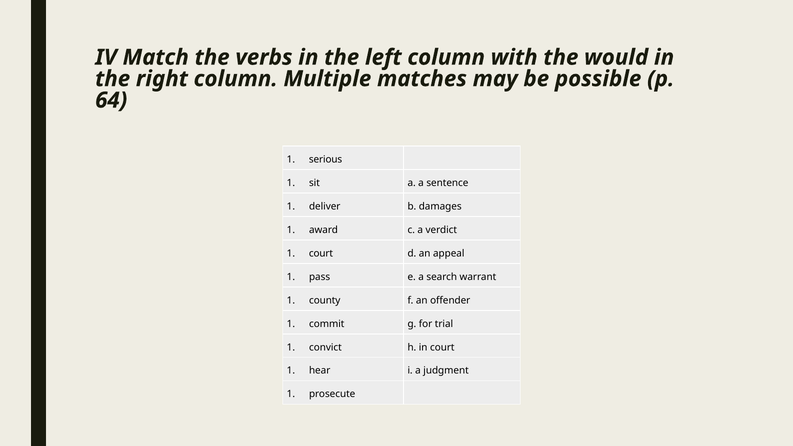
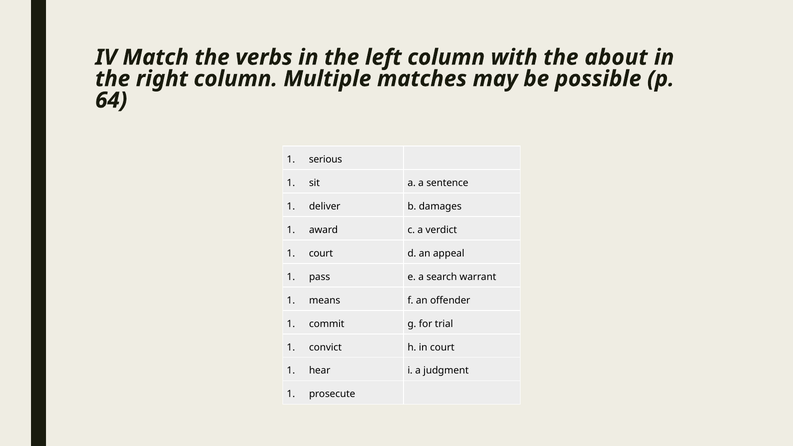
would: would -> about (616, 57)
county: county -> means (325, 300)
